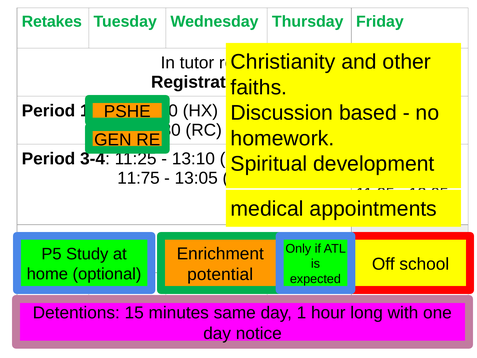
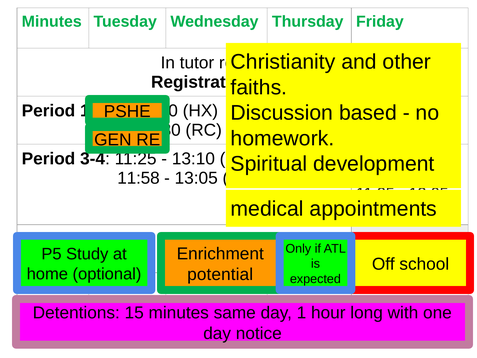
Retakes: Retakes -> Minutes (52, 22)
11:75: 11:75 -> 11:58 (139, 178)
